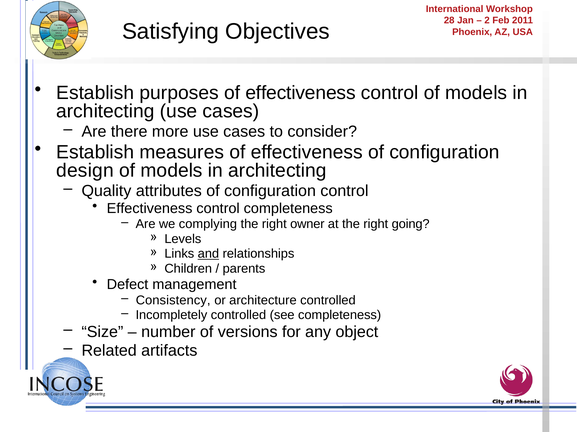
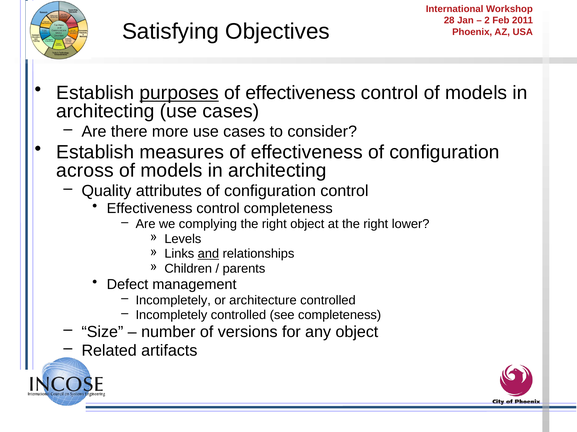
purposes underline: none -> present (179, 93)
design: design -> across (85, 171)
right owner: owner -> object (307, 224)
going: going -> lower (411, 224)
Consistency: Consistency -> Incompletely (173, 301)
